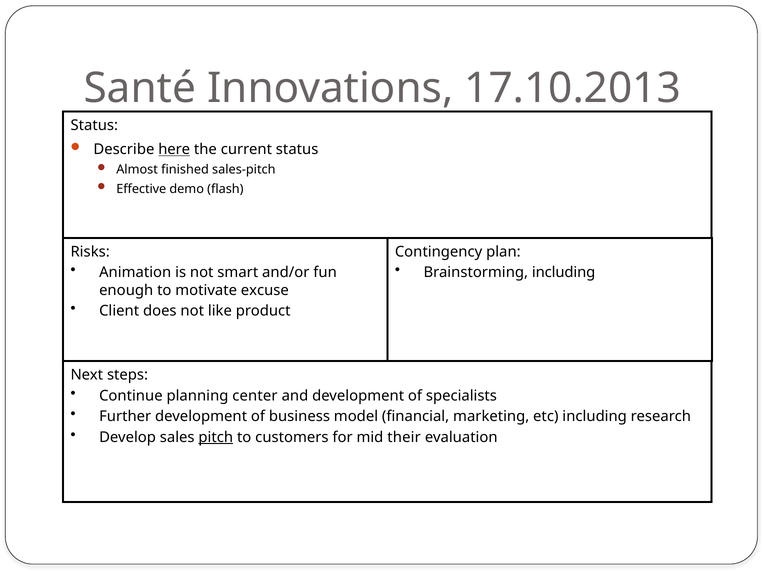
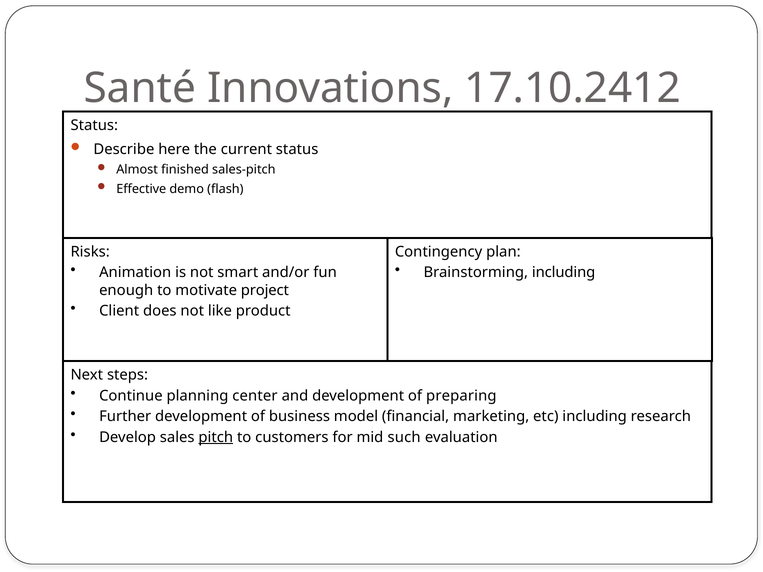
17.10.2013: 17.10.2013 -> 17.10.2412 (573, 88)
here underline: present -> none (174, 149)
excuse: excuse -> project (265, 290)
specialists: specialists -> preparing (461, 396)
their: their -> such (404, 437)
